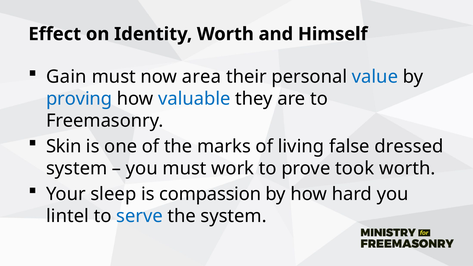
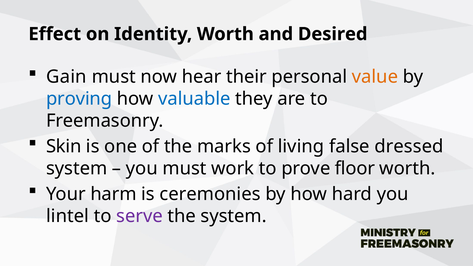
Himself: Himself -> Desired (333, 34)
area: area -> hear (202, 77)
value colour: blue -> orange (375, 77)
took: took -> floor (355, 169)
sleep: sleep -> harm (113, 194)
compassion: compassion -> ceremonies (210, 194)
serve colour: blue -> purple (139, 216)
